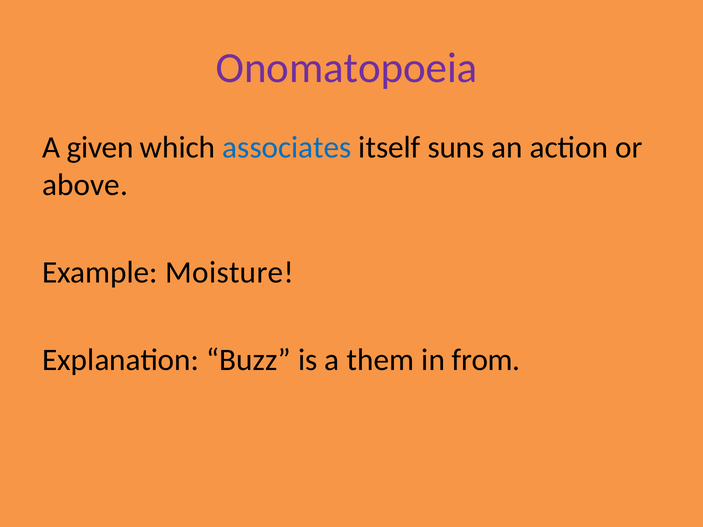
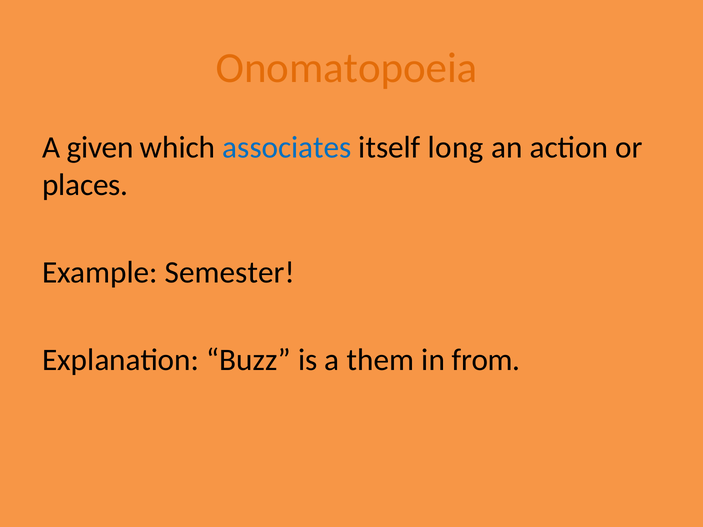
Onomatopoeia colour: purple -> orange (347, 68)
suns: suns -> long (456, 148)
above: above -> places (85, 185)
Moisture: Moisture -> Semester (230, 273)
